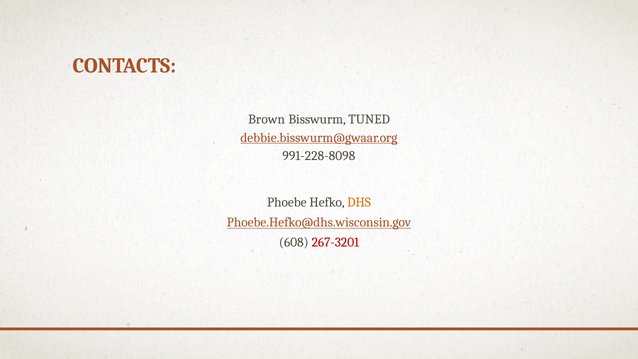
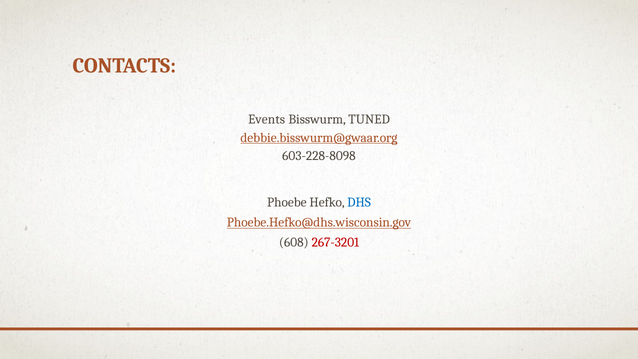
Brown: Brown -> Events (267, 119)
991-228-8098: 991-228-8098 -> 603-228-8098 (319, 156)
DHS colour: orange -> blue (359, 202)
